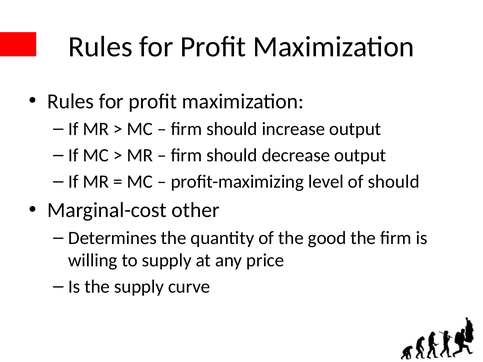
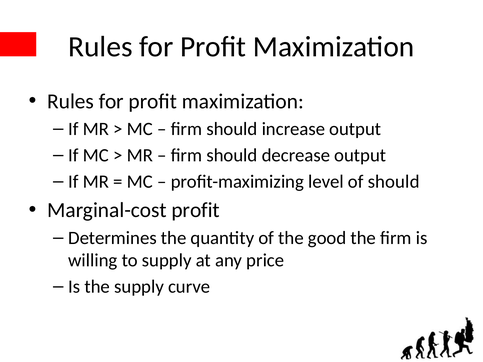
Marginal-cost other: other -> profit (196, 210)
